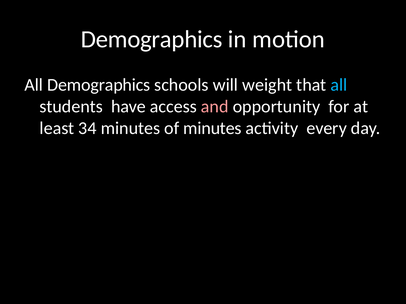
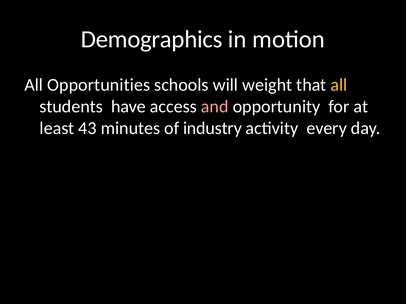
All Demographics: Demographics -> Opportunities (99, 85)
all colour: light blue -> yellow (339, 85)
34: 34 -> 43 (87, 128)
of minutes: minutes -> industry (212, 128)
